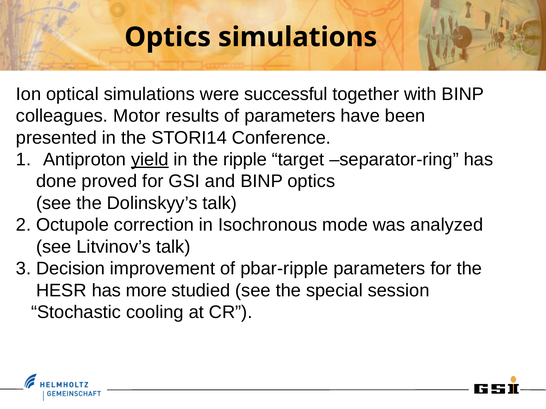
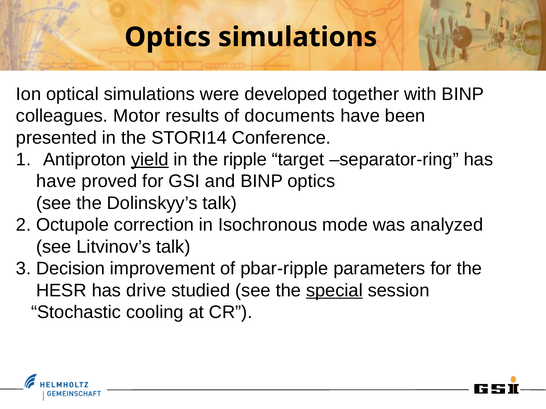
successful: successful -> developed (286, 94)
of parameters: parameters -> documents (290, 116)
done: done -> have (56, 182)
more: more -> drive (146, 291)
special underline: none -> present (334, 291)
